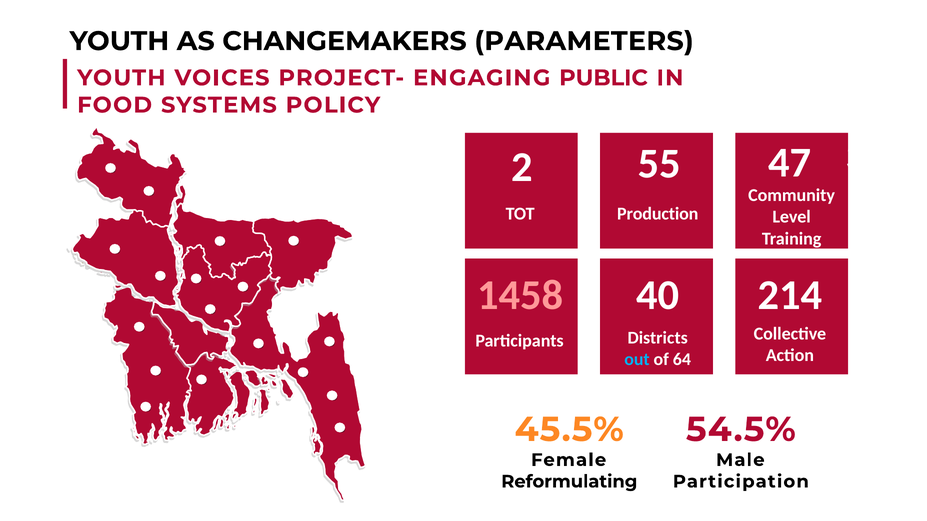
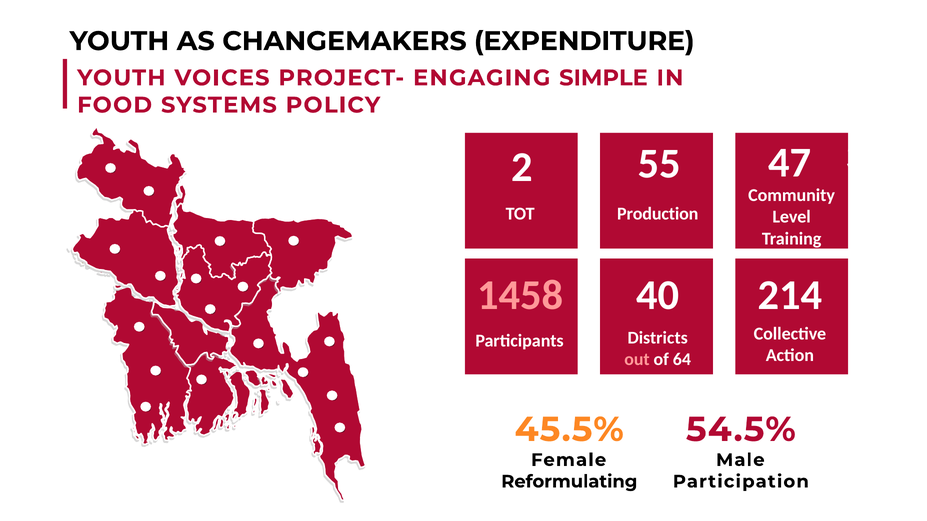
PARAMETERS: PARAMETERS -> EXPENDITURE (584, 41)
PUBLIC: PUBLIC -> SIMPLE (603, 78)
out colour: light blue -> pink (637, 359)
